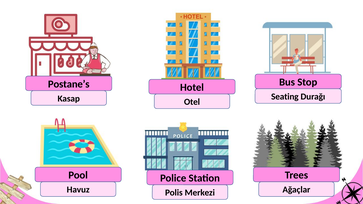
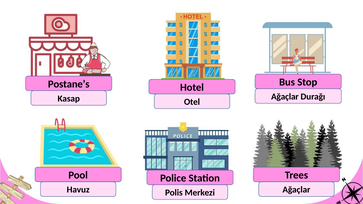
Seating: Seating -> Ağaçlar (285, 97)
